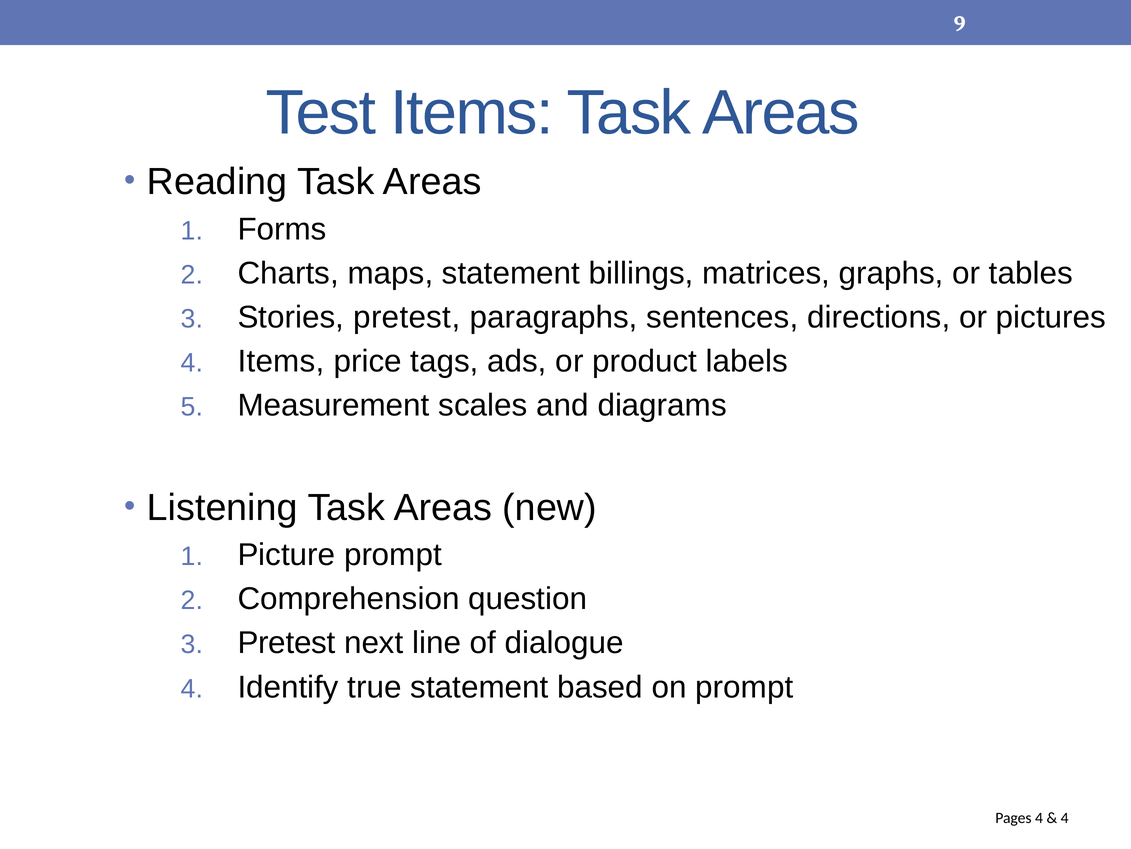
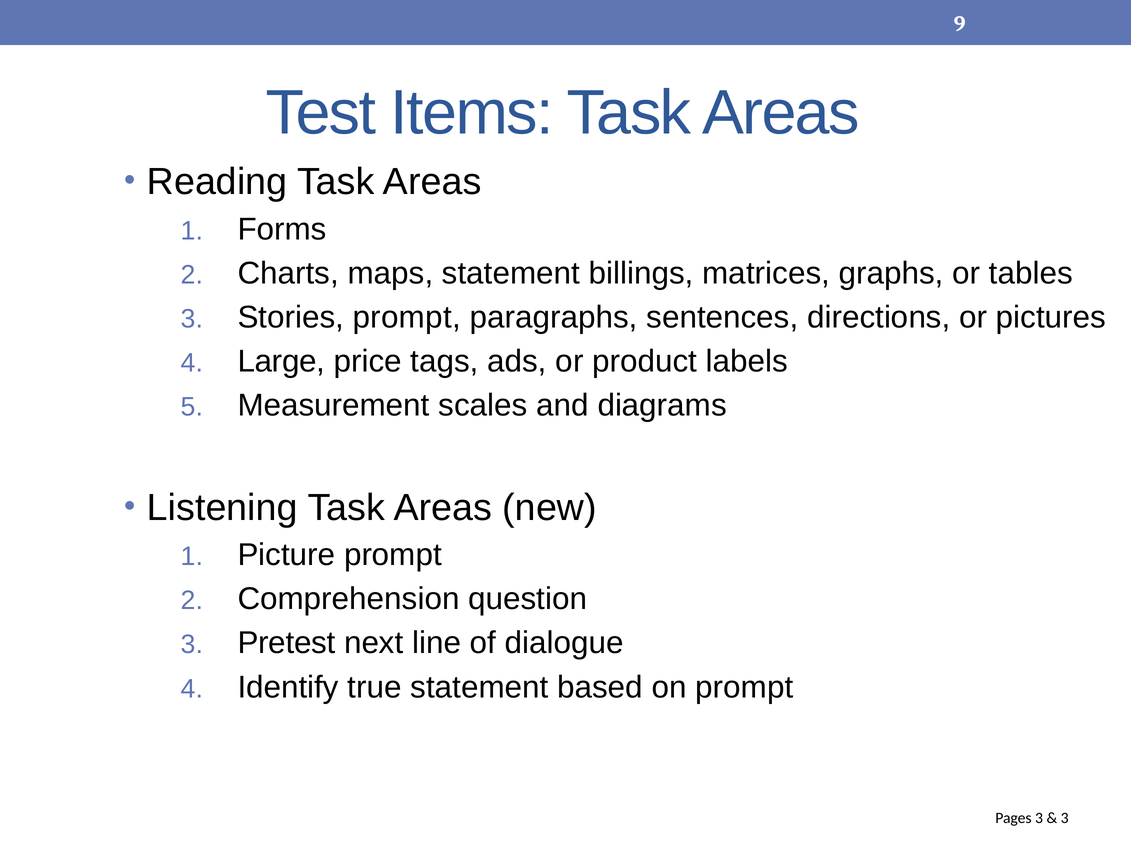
Stories pretest: pretest -> prompt (407, 317)
Items: Items -> Large (281, 361)
Pages 4: 4 -> 3 (1039, 817)
4: 4 -> 3 (1065, 817)
